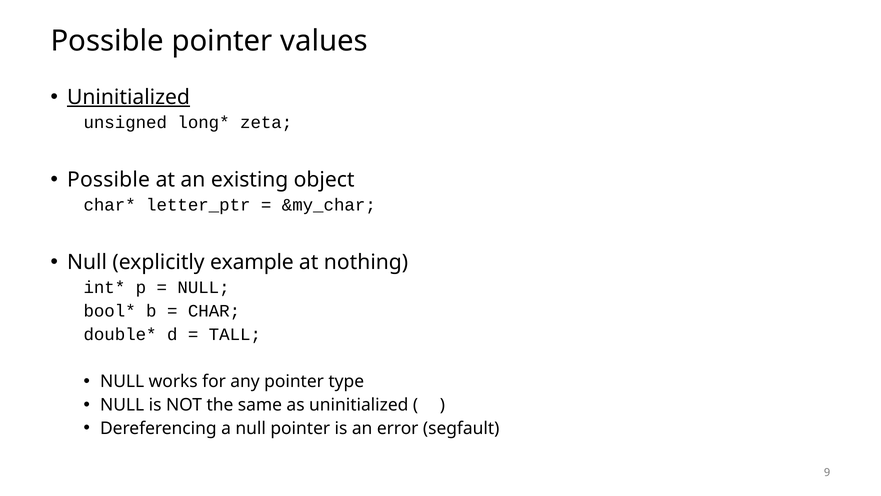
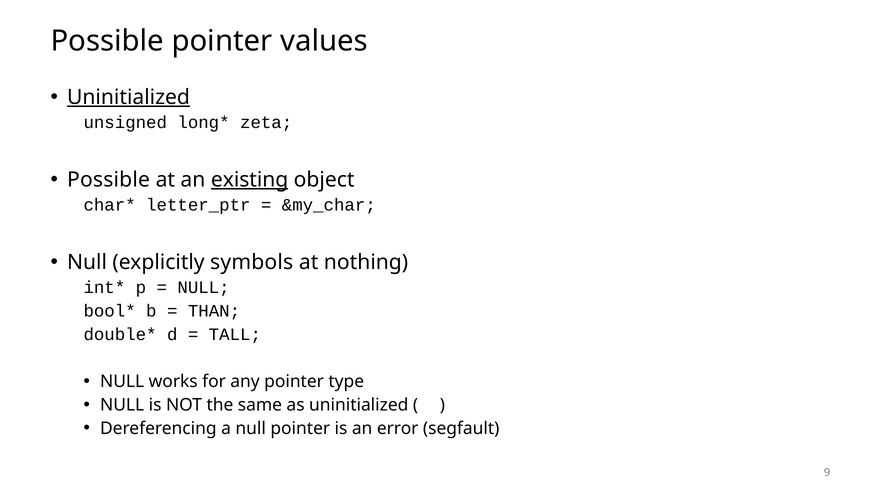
existing underline: none -> present (250, 180)
example: example -> symbols (252, 262)
CHAR: CHAR -> THAN (214, 311)
